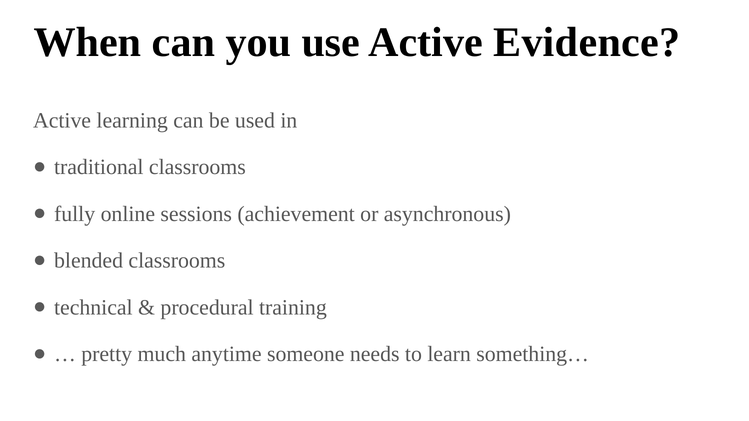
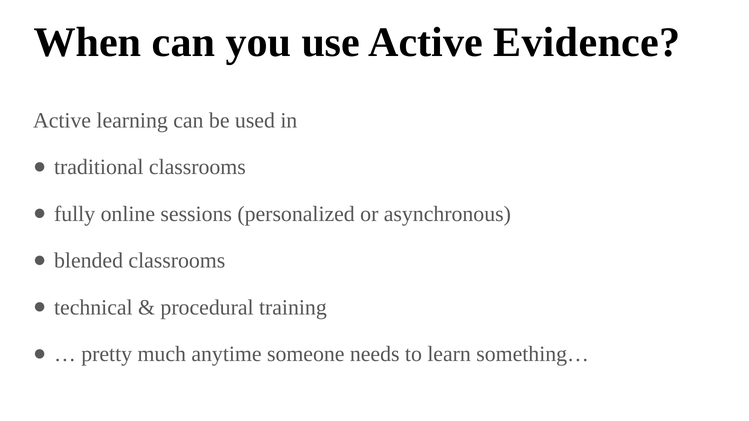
achievement: achievement -> personalized (296, 214)
